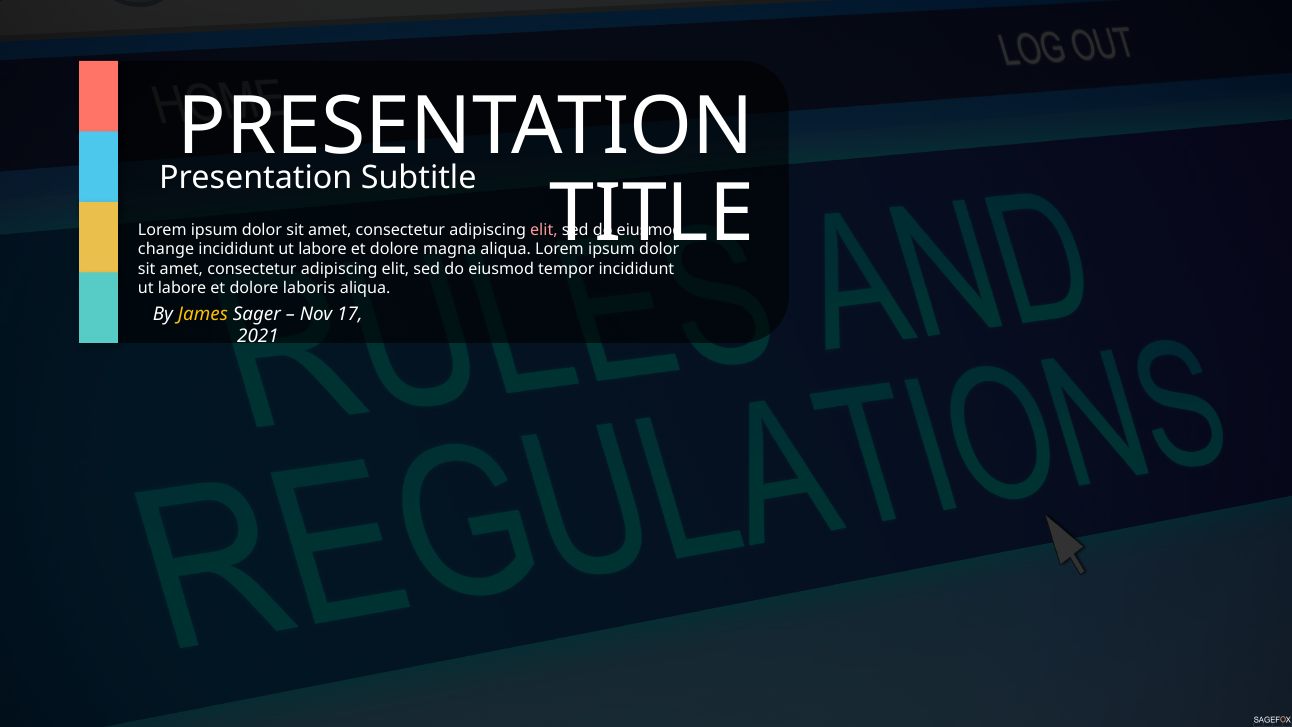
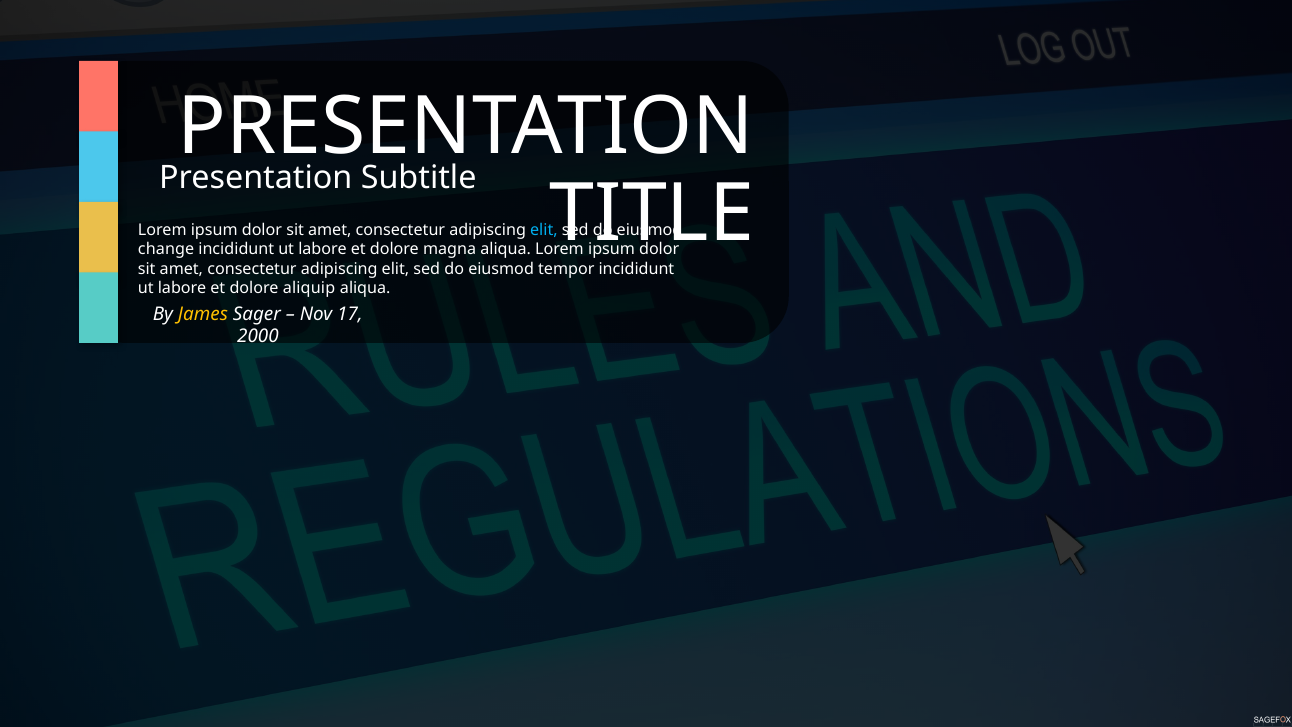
elit colour: pink -> light blue (544, 230)
laboris: laboris -> aliquip (309, 288)
2021: 2021 -> 2000 (258, 337)
